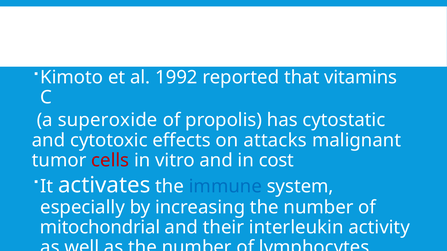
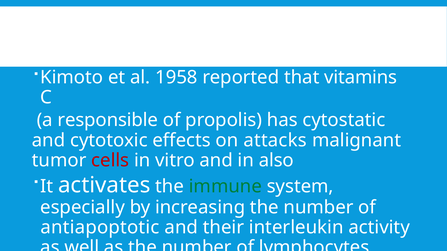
1992: 1992 -> 1958 (176, 77)
superoxide: superoxide -> responsible (108, 120)
cost: cost -> also (276, 161)
immune colour: blue -> green (225, 187)
mitochondrial: mitochondrial -> antiapoptotic (100, 228)
